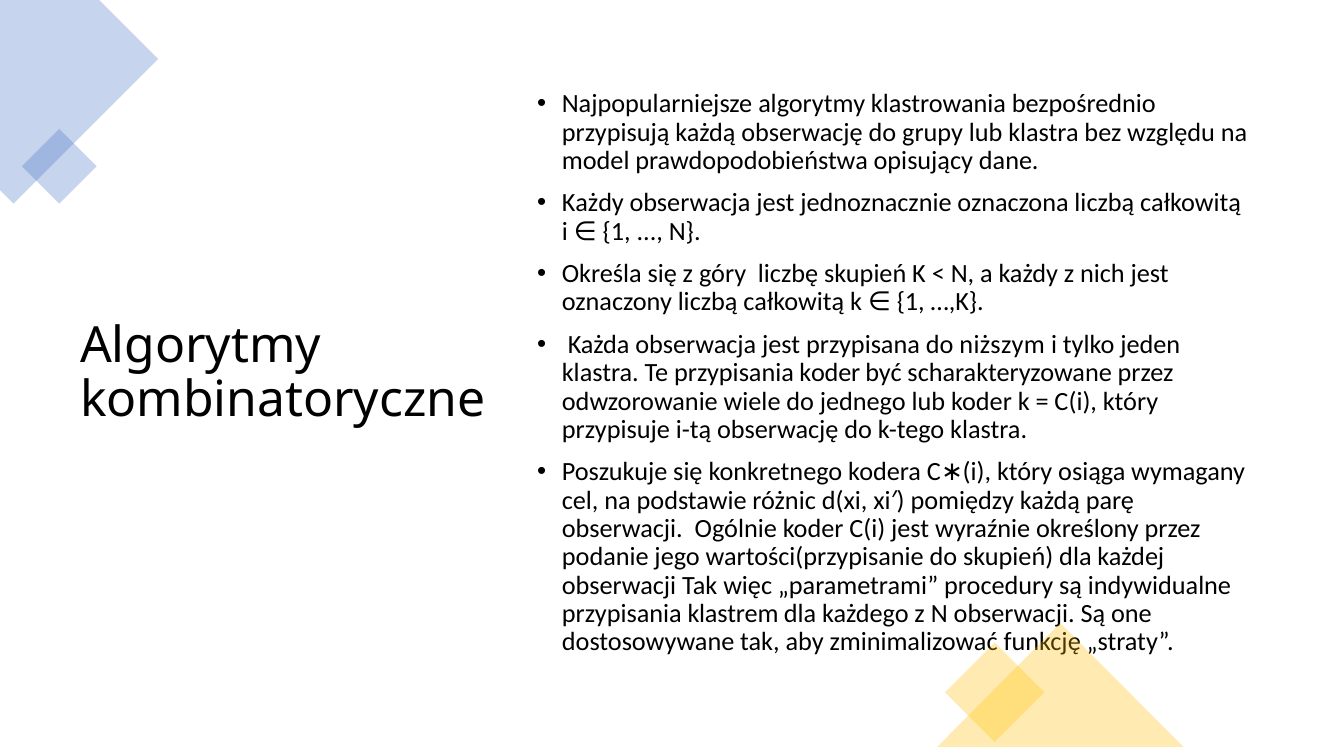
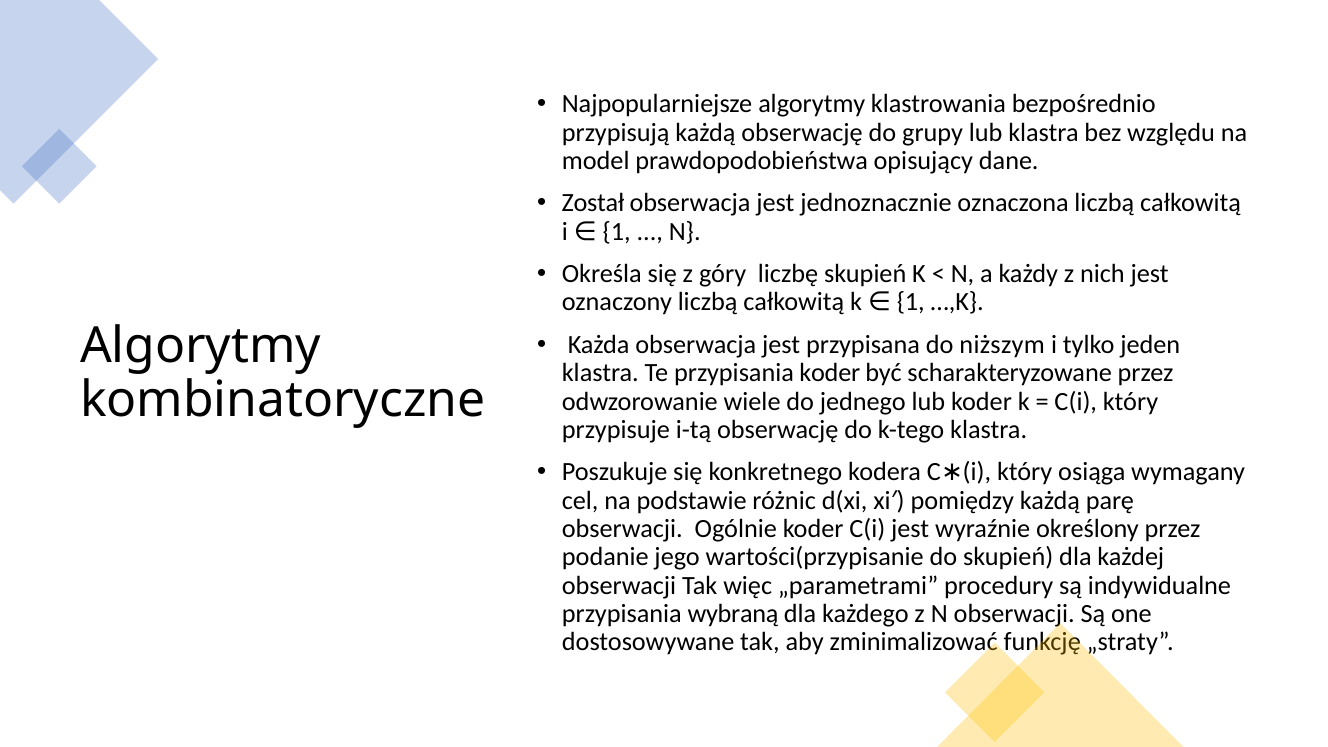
Każdy: Każdy -> Został (593, 203)
klastrem: klastrem -> wybraną (733, 614)
